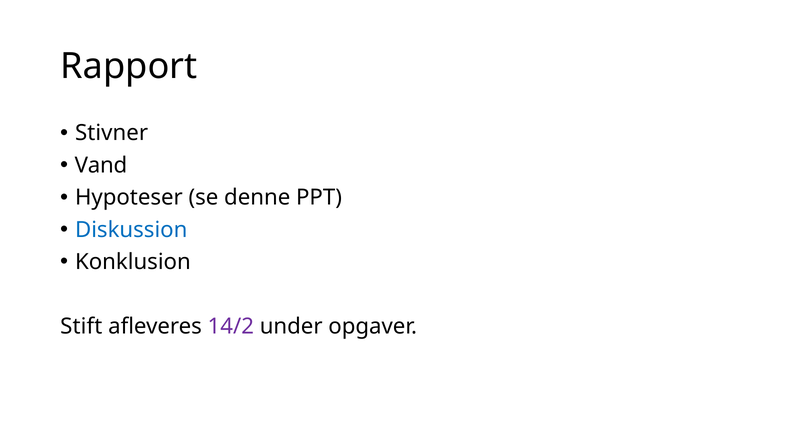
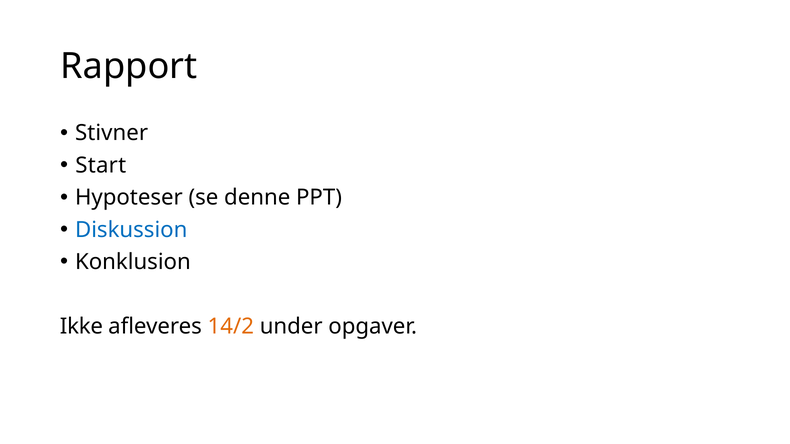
Vand: Vand -> Start (101, 165)
Stift: Stift -> Ikke (81, 327)
14/2 colour: purple -> orange (231, 327)
